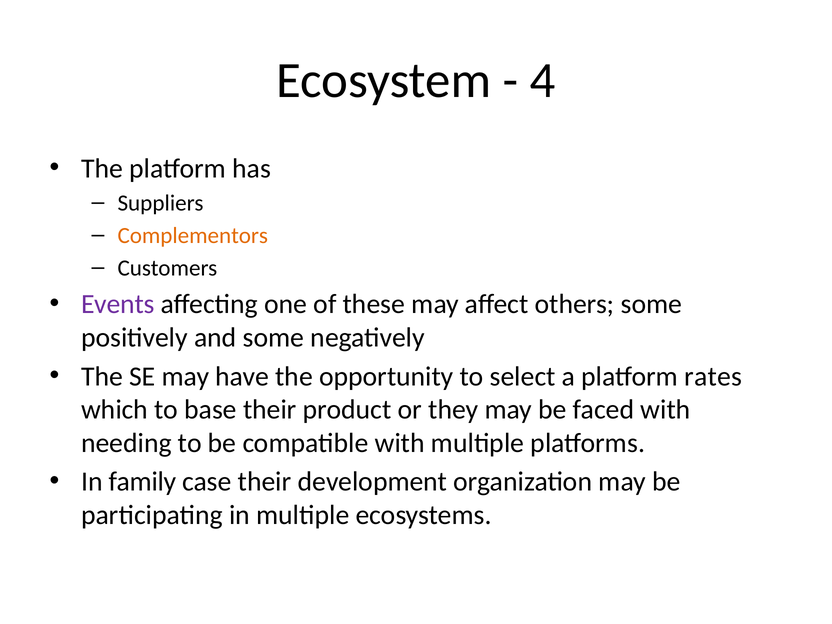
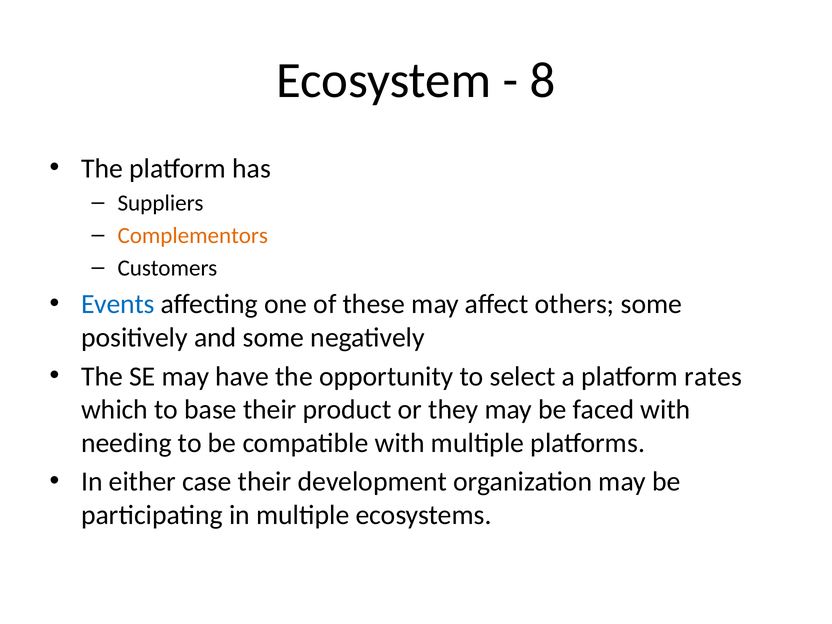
4: 4 -> 8 (543, 81)
Events colour: purple -> blue (118, 304)
family: family -> either (142, 482)
